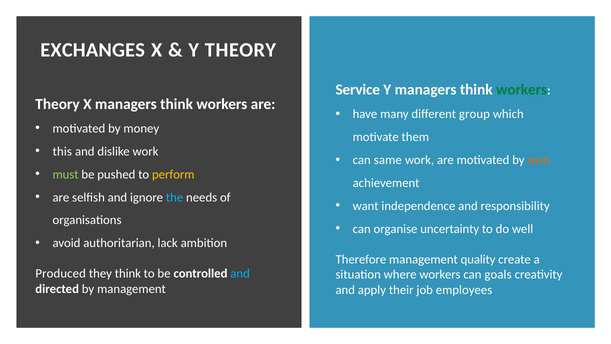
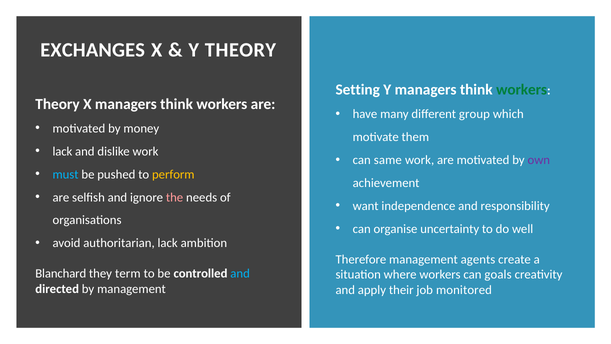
Service: Service -> Setting (358, 90)
this: this -> lack (62, 151)
own colour: orange -> purple (539, 160)
must colour: light green -> light blue (66, 174)
the colour: light blue -> pink (175, 197)
quality: quality -> agents (478, 259)
Produced: Produced -> Blanchard (61, 274)
they think: think -> term (128, 274)
employees: employees -> monitored (464, 290)
